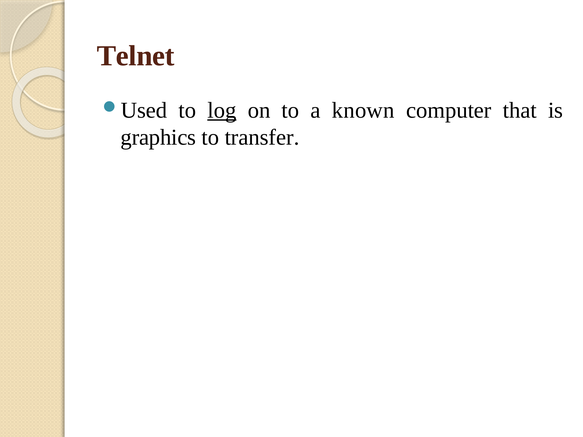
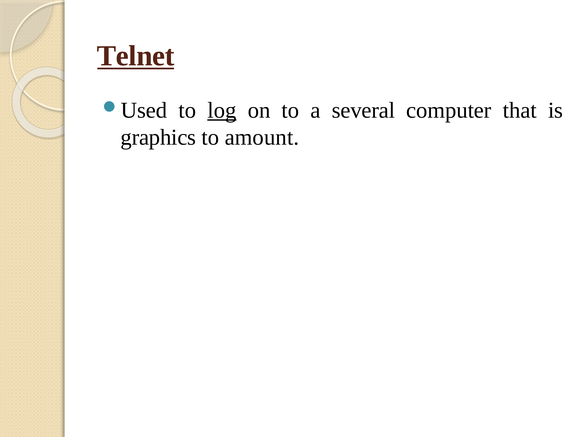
Telnet underline: none -> present (136, 56)
known: known -> several (363, 110)
transfer: transfer -> amount (262, 137)
